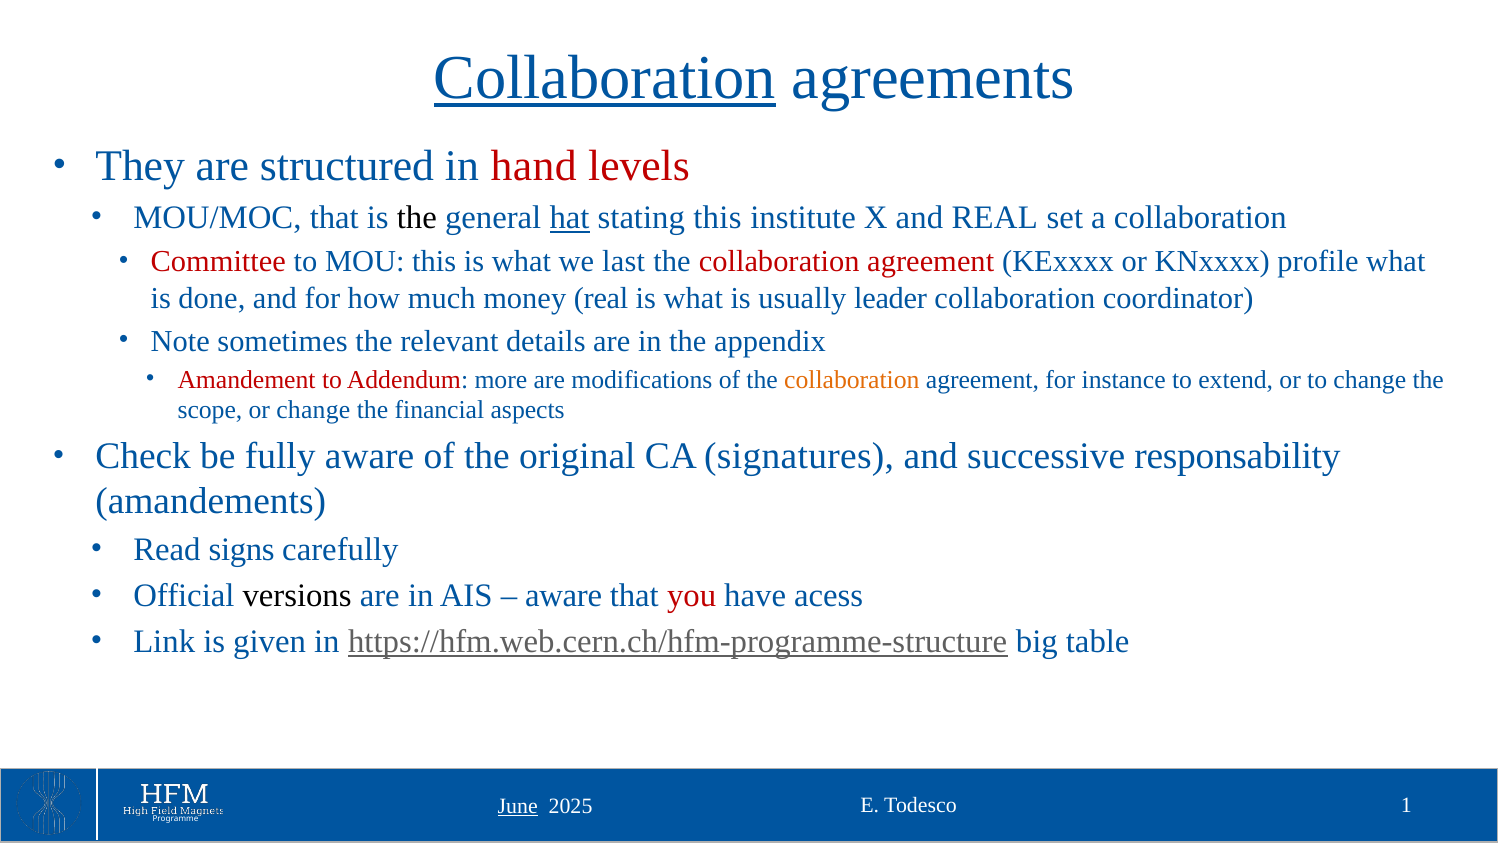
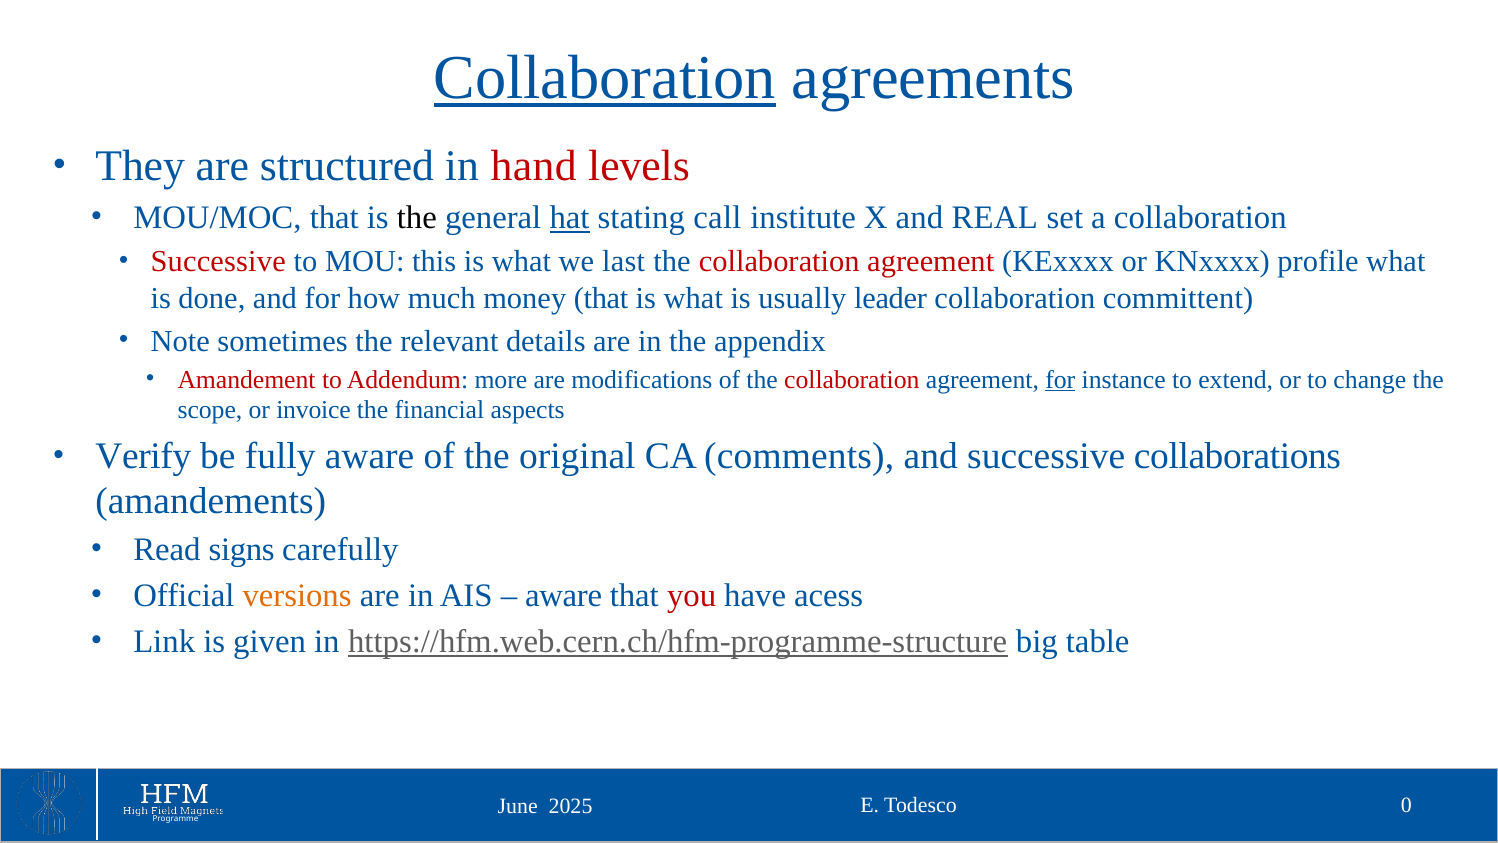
stating this: this -> call (717, 218)
Committee: Committee -> Successive (218, 262)
money real: real -> that (601, 298)
coordinator: coordinator -> committent (1178, 298)
collaboration colour: orange -> red (852, 379)
for underline: none -> present (1060, 379)
or change: change -> invoice (314, 410)
Check: Check -> Verify (143, 456)
signatures: signatures -> comments (799, 456)
responsability: responsability -> collaborations (1237, 456)
versions colour: black -> orange (297, 596)
June underline: present -> none (518, 806)
1: 1 -> 0 (1406, 805)
